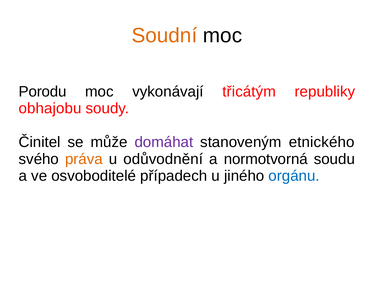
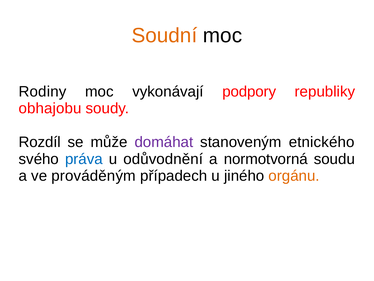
Porodu: Porodu -> Rodiny (42, 91)
třicátým: třicátým -> podpory (249, 91)
Činitel: Činitel -> Rozdíl (40, 142)
práva colour: orange -> blue (84, 159)
osvoboditelé: osvoboditelé -> prováděným (94, 176)
orgánu colour: blue -> orange (294, 176)
